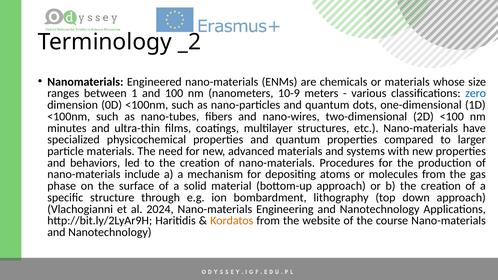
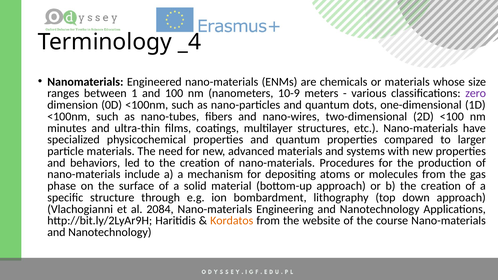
_2: _2 -> _4 (189, 42)
zero colour: blue -> purple (476, 93)
2024: 2024 -> 2084 (160, 209)
